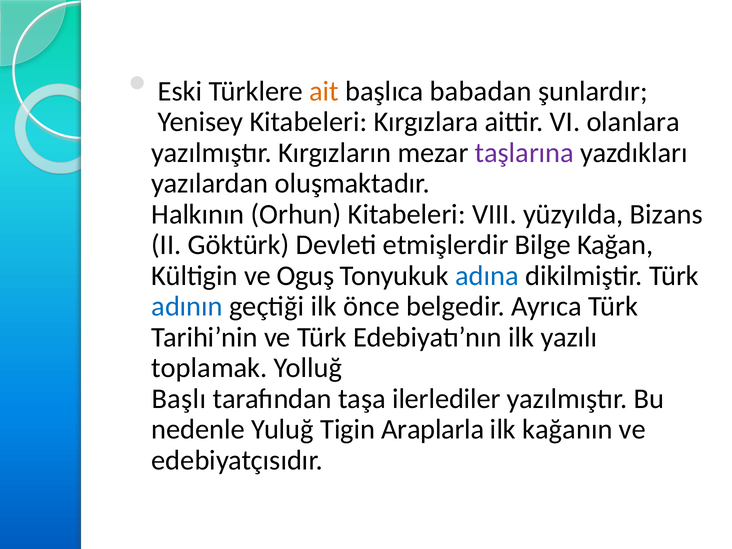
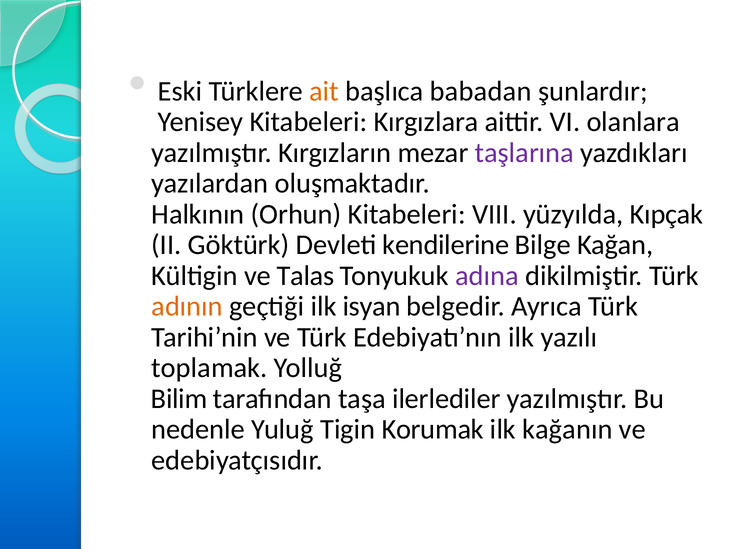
Bizans: Bizans -> Kıpçak (667, 214)
etmişlerdir: etmişlerdir -> kendilerine (446, 245)
Oguş: Oguş -> Talas (306, 276)
adına colour: blue -> purple (487, 276)
adının colour: blue -> orange (187, 307)
önce: önce -> isyan (372, 307)
Başlı: Başlı -> Bilim (179, 399)
Araplarla: Araplarla -> Korumak (433, 430)
